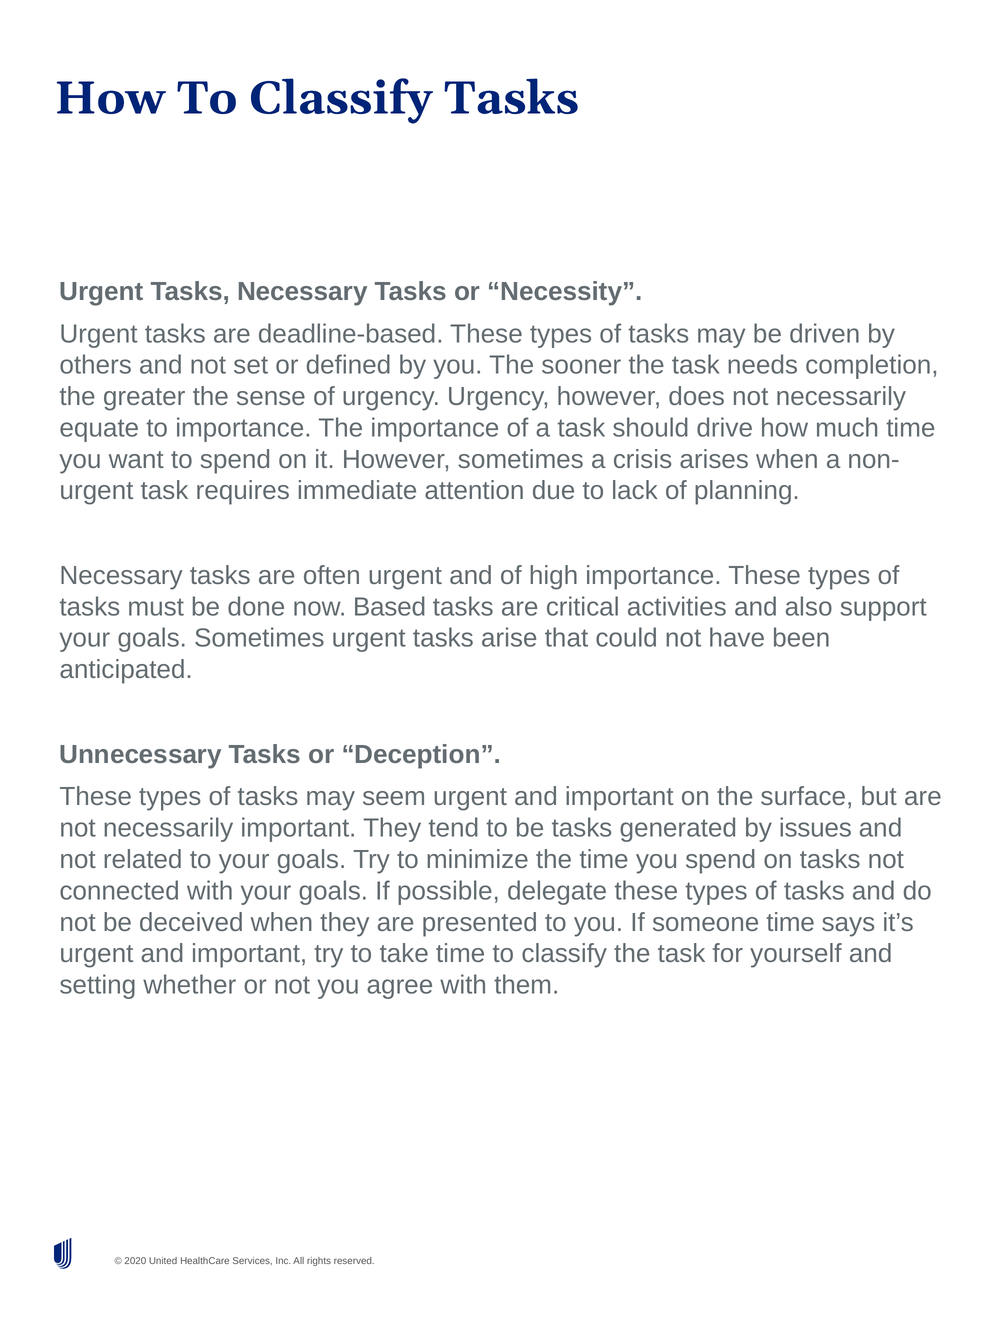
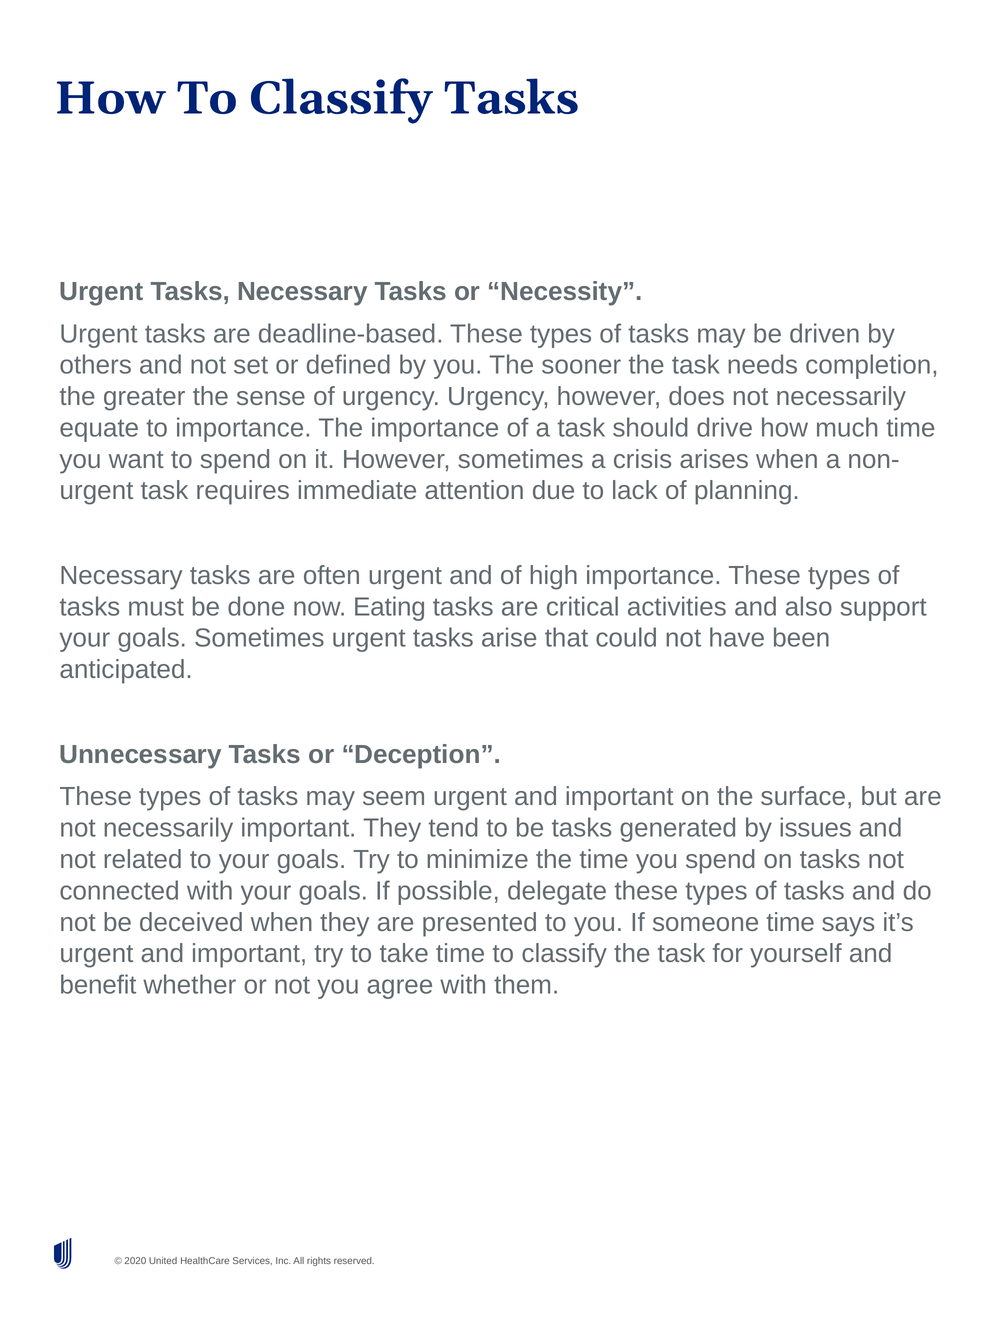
Based: Based -> Eating (389, 607)
setting: setting -> benefit (98, 986)
